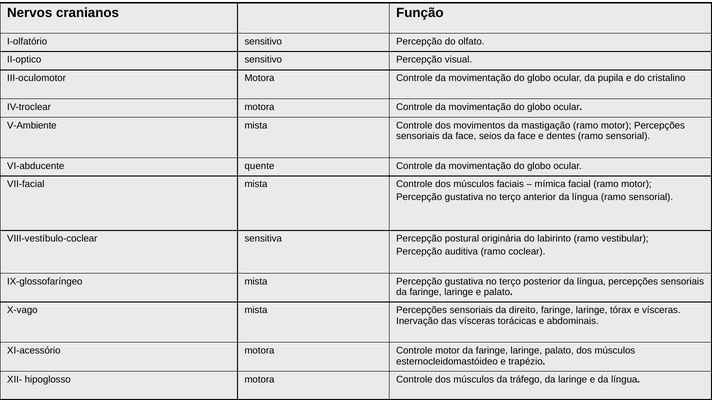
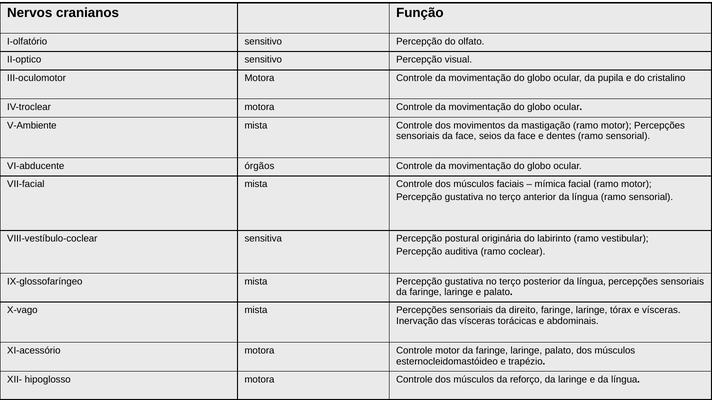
quente: quente -> órgãos (259, 166)
tráfego: tráfego -> reforço (526, 380)
